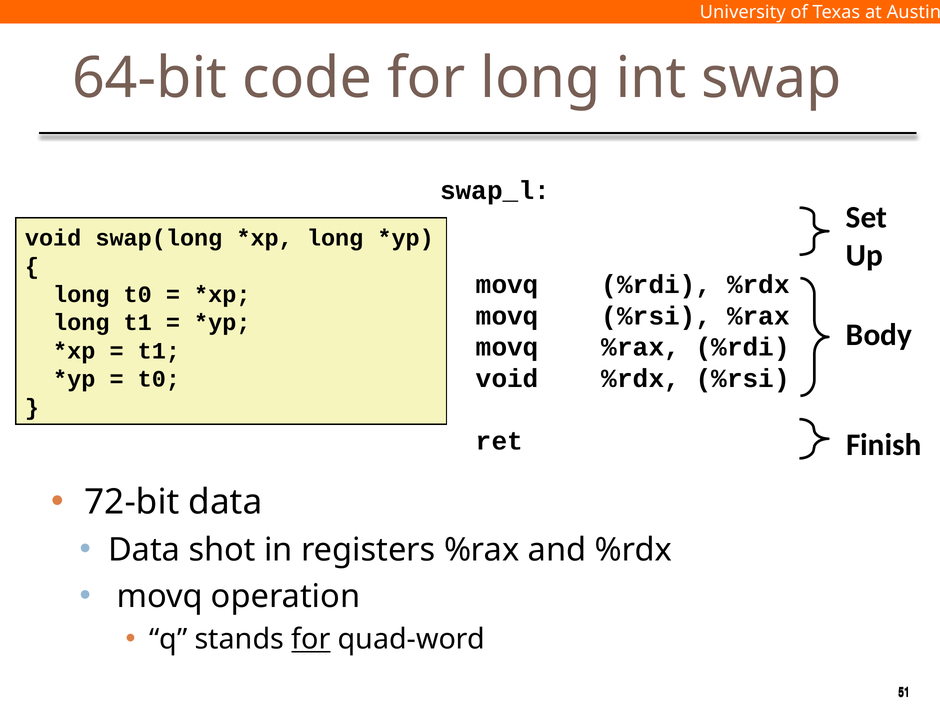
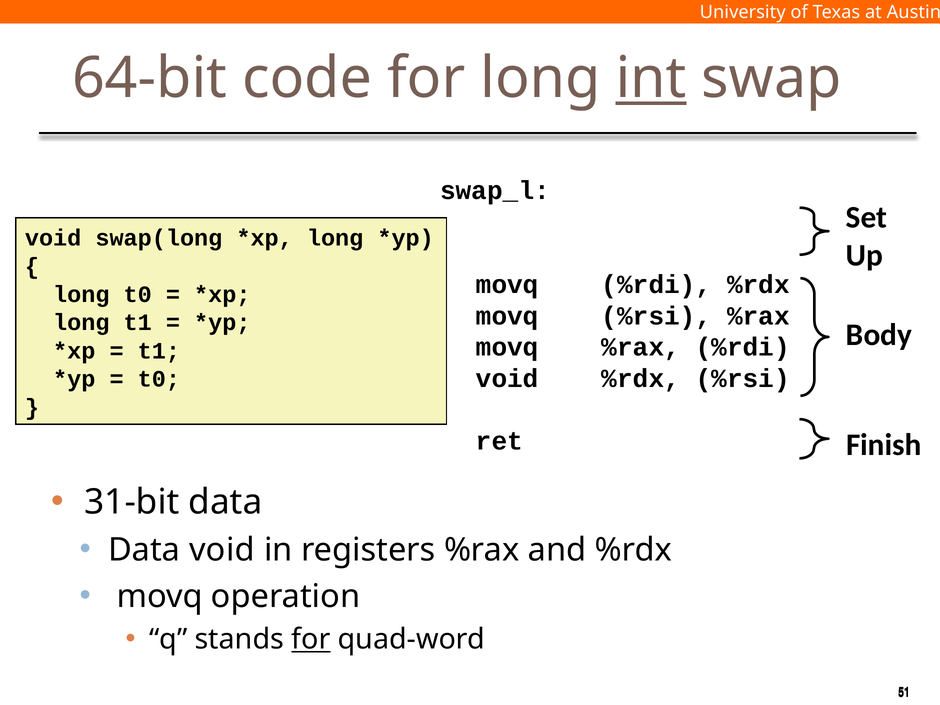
int underline: none -> present (651, 78)
72-bit: 72-bit -> 31-bit (132, 502)
Data shot: shot -> void (222, 550)
